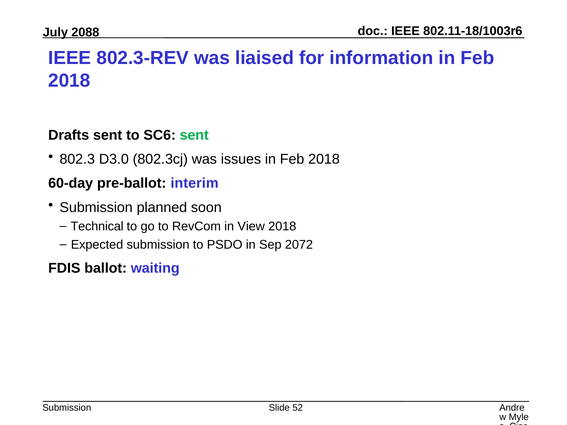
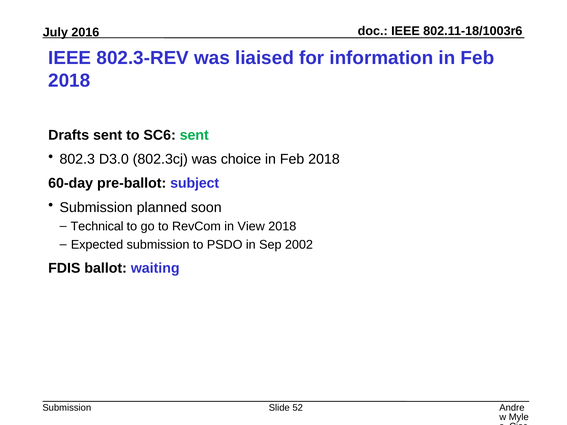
2088: 2088 -> 2016 (85, 32)
issues: issues -> choice (241, 159)
interim: interim -> subject (195, 183)
2072: 2072 -> 2002 (299, 245)
